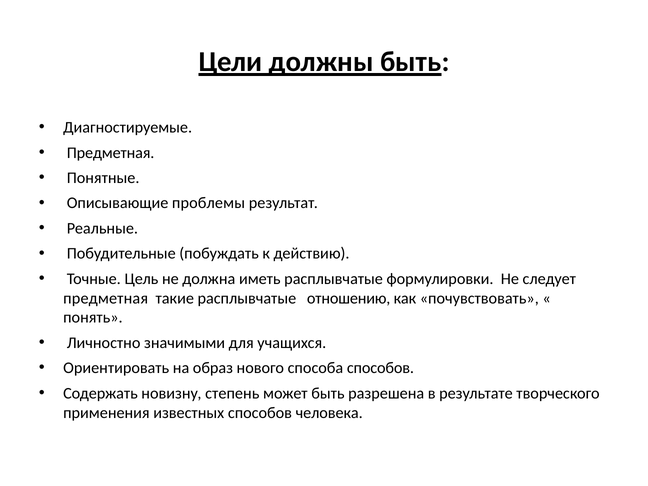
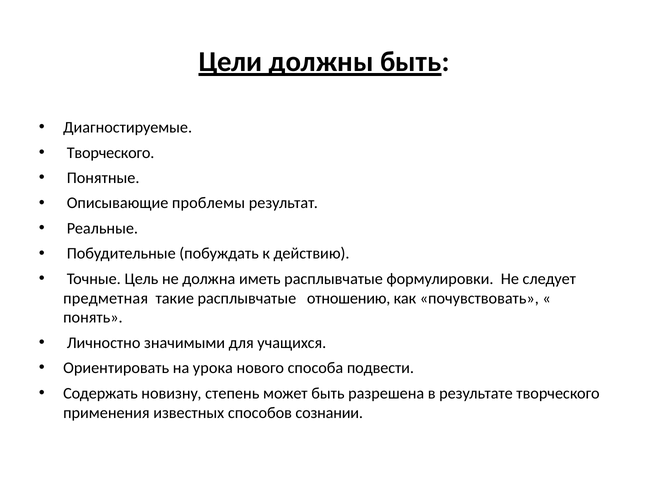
Предметная: Предметная -> Творческого (111, 153)
образ: образ -> урока (213, 368)
способа способов: способов -> подвести (380, 368)
человека: человека -> сознании (329, 413)
